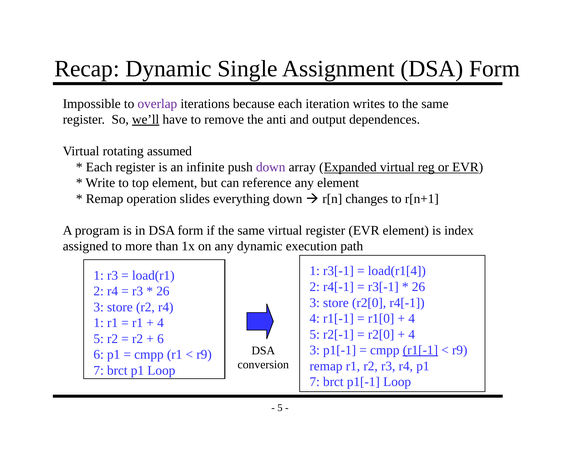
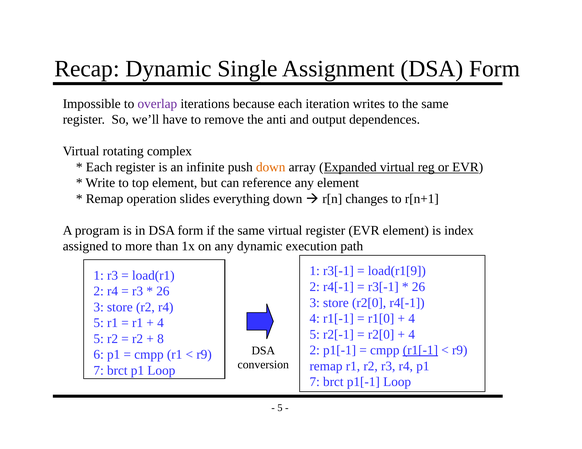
we’ll underline: present -> none (146, 120)
assumed: assumed -> complex (169, 151)
down colour: purple -> orange (271, 167)
load(r1[4: load(r1[4 -> load(r1[9 (397, 271)
1: 1 -> 5 (99, 323)
6: 6 -> 8 (160, 339)
3: 3 -> 2 (315, 351)
